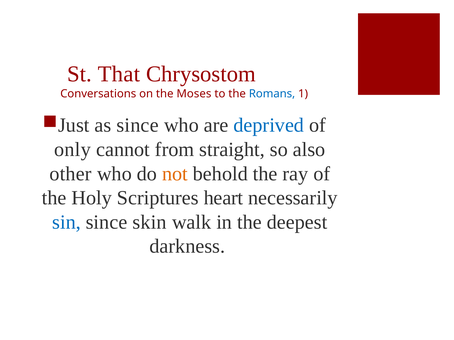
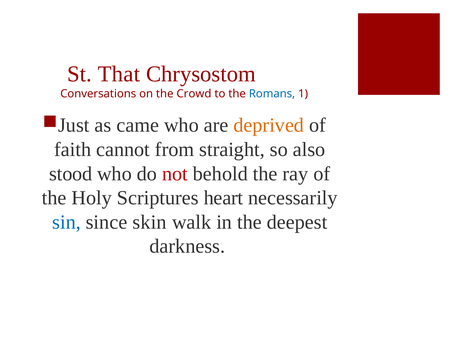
Moses: Moses -> Crowd (194, 94)
as since: since -> came (138, 126)
deprived colour: blue -> orange (269, 126)
only: only -> faith (73, 150)
other: other -> stood (71, 174)
not colour: orange -> red (175, 174)
